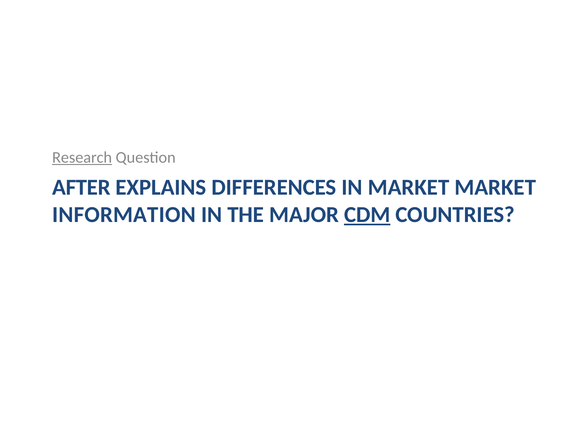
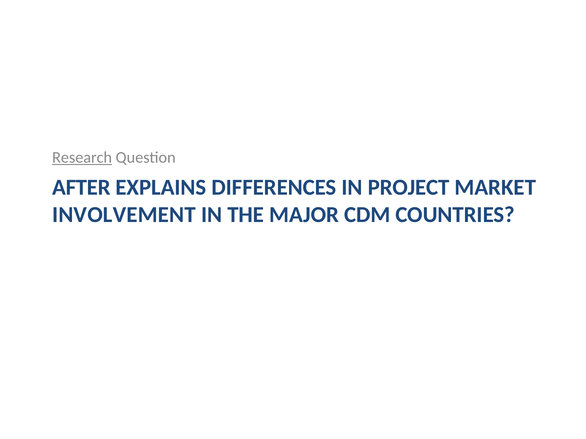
IN MARKET: MARKET -> PROJECT (409, 188)
INFORMATION: INFORMATION -> INVOLVEMENT (124, 215)
CDM underline: present -> none (367, 215)
